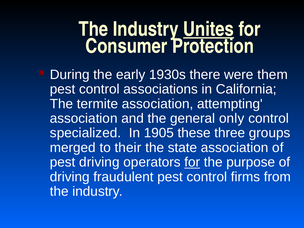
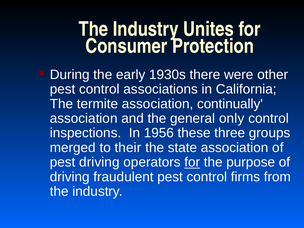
Unites underline: present -> none (209, 29)
them: them -> other (273, 75)
attempting: attempting -> continually (230, 104)
specialized: specialized -> inspections (86, 133)
1905: 1905 -> 1956 (159, 133)
